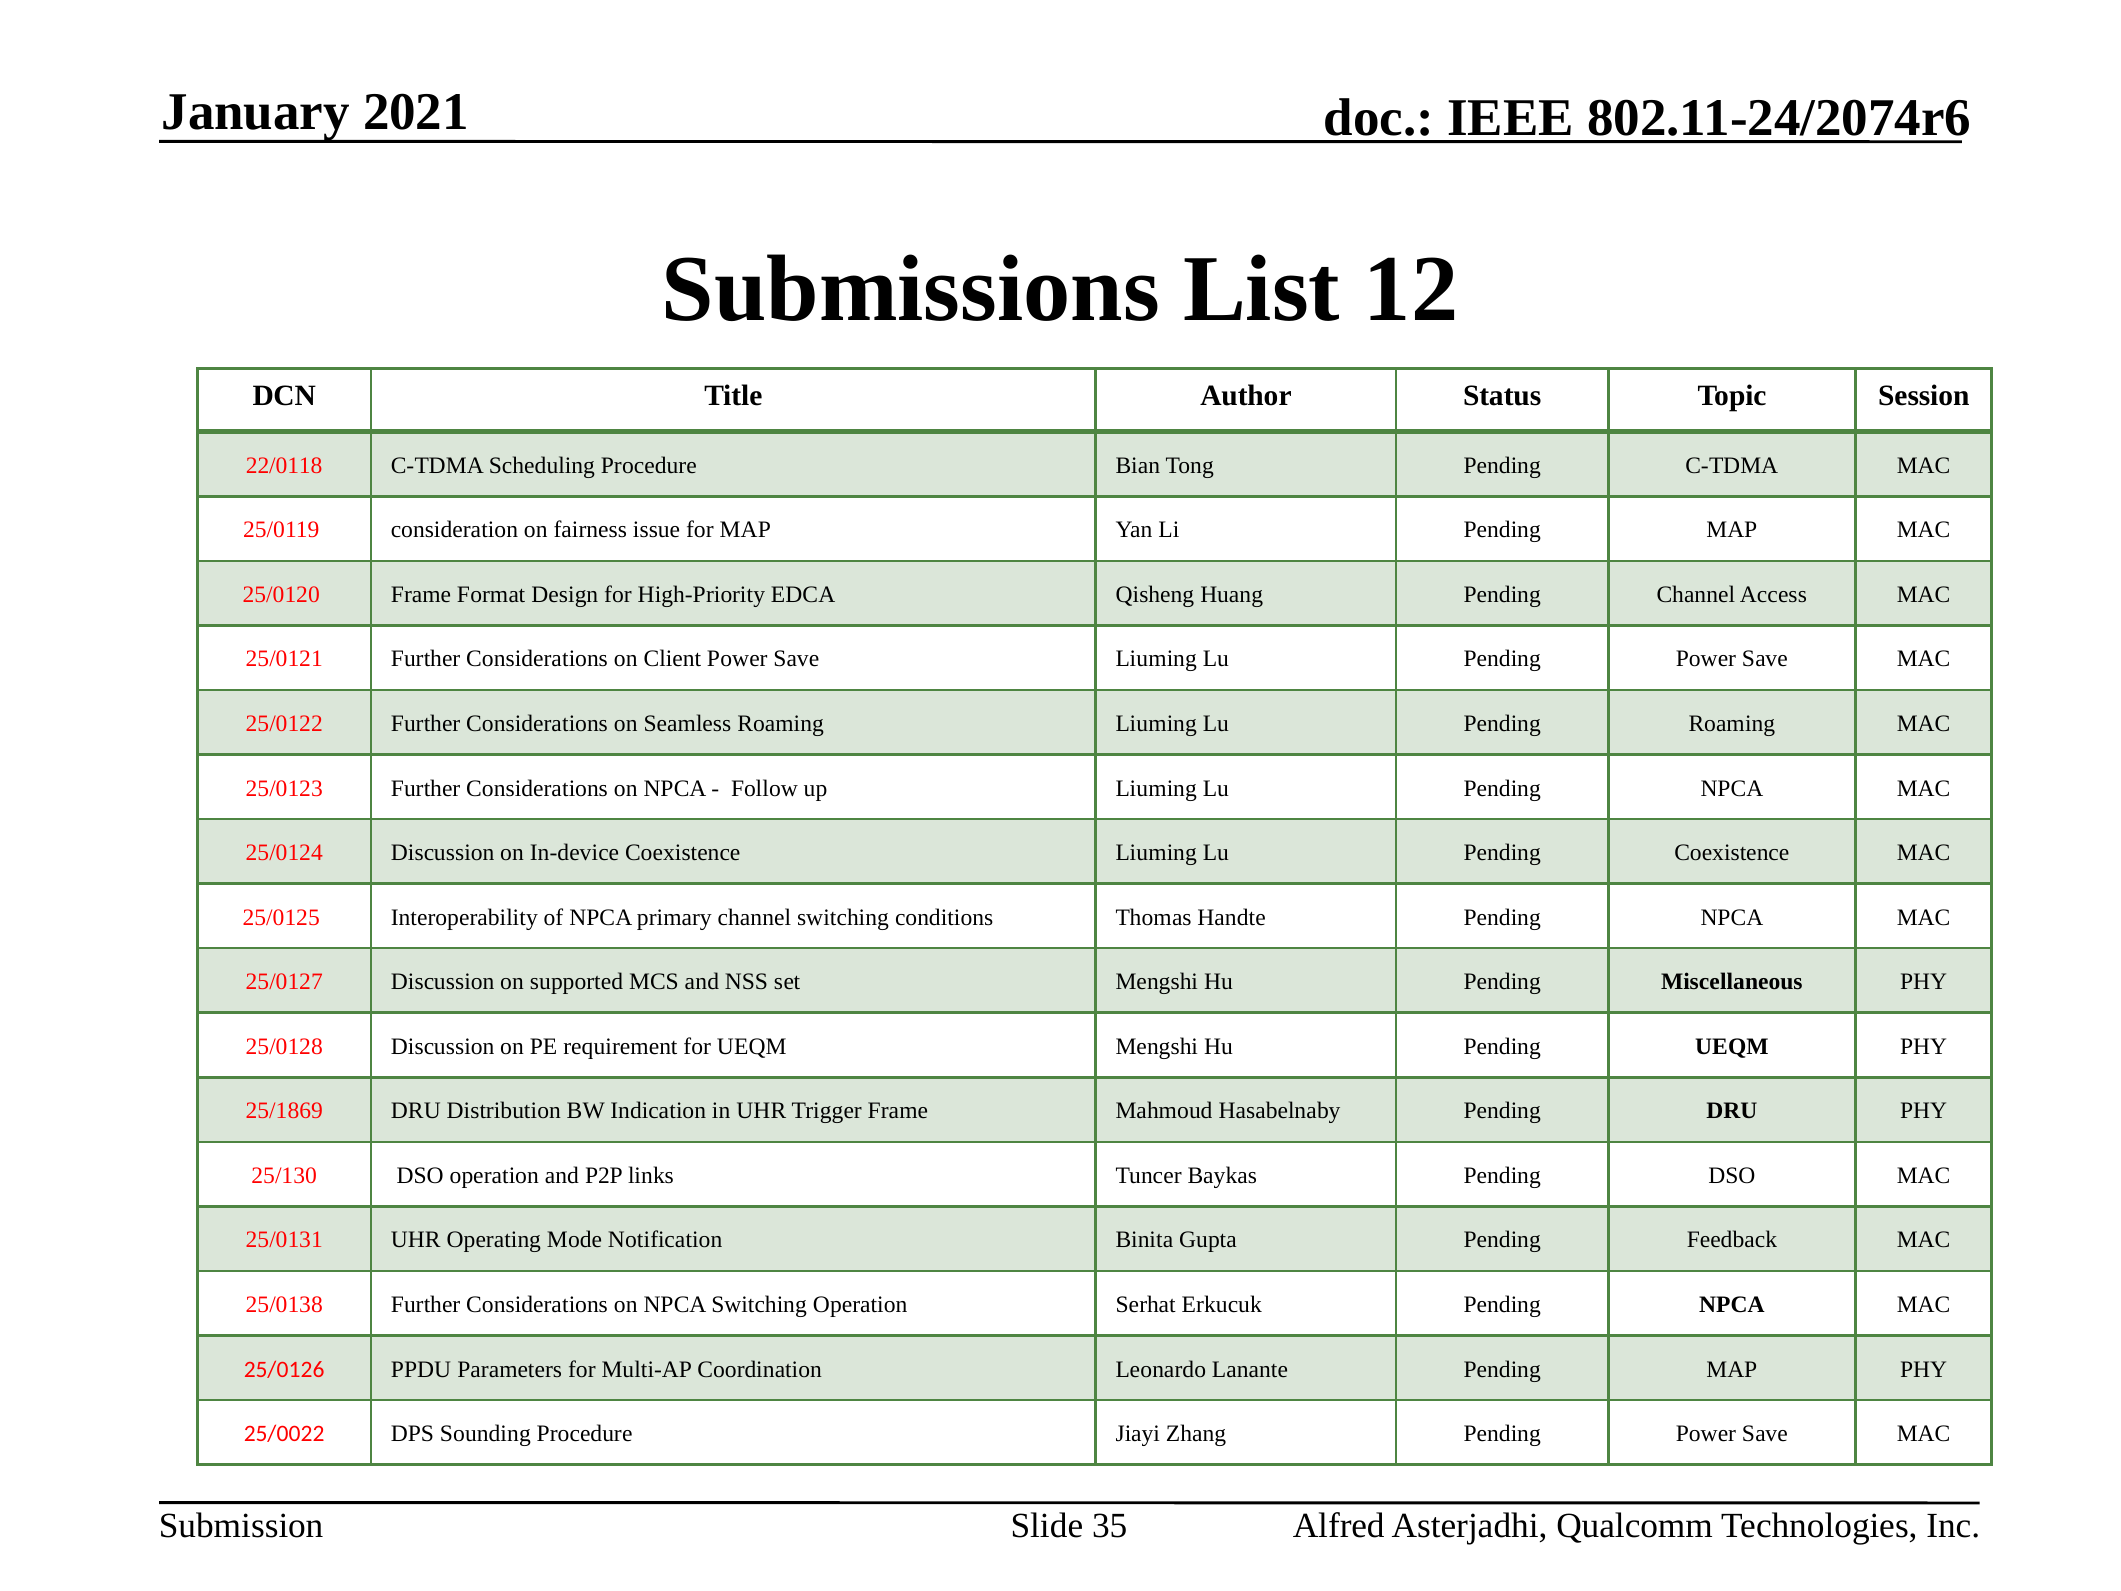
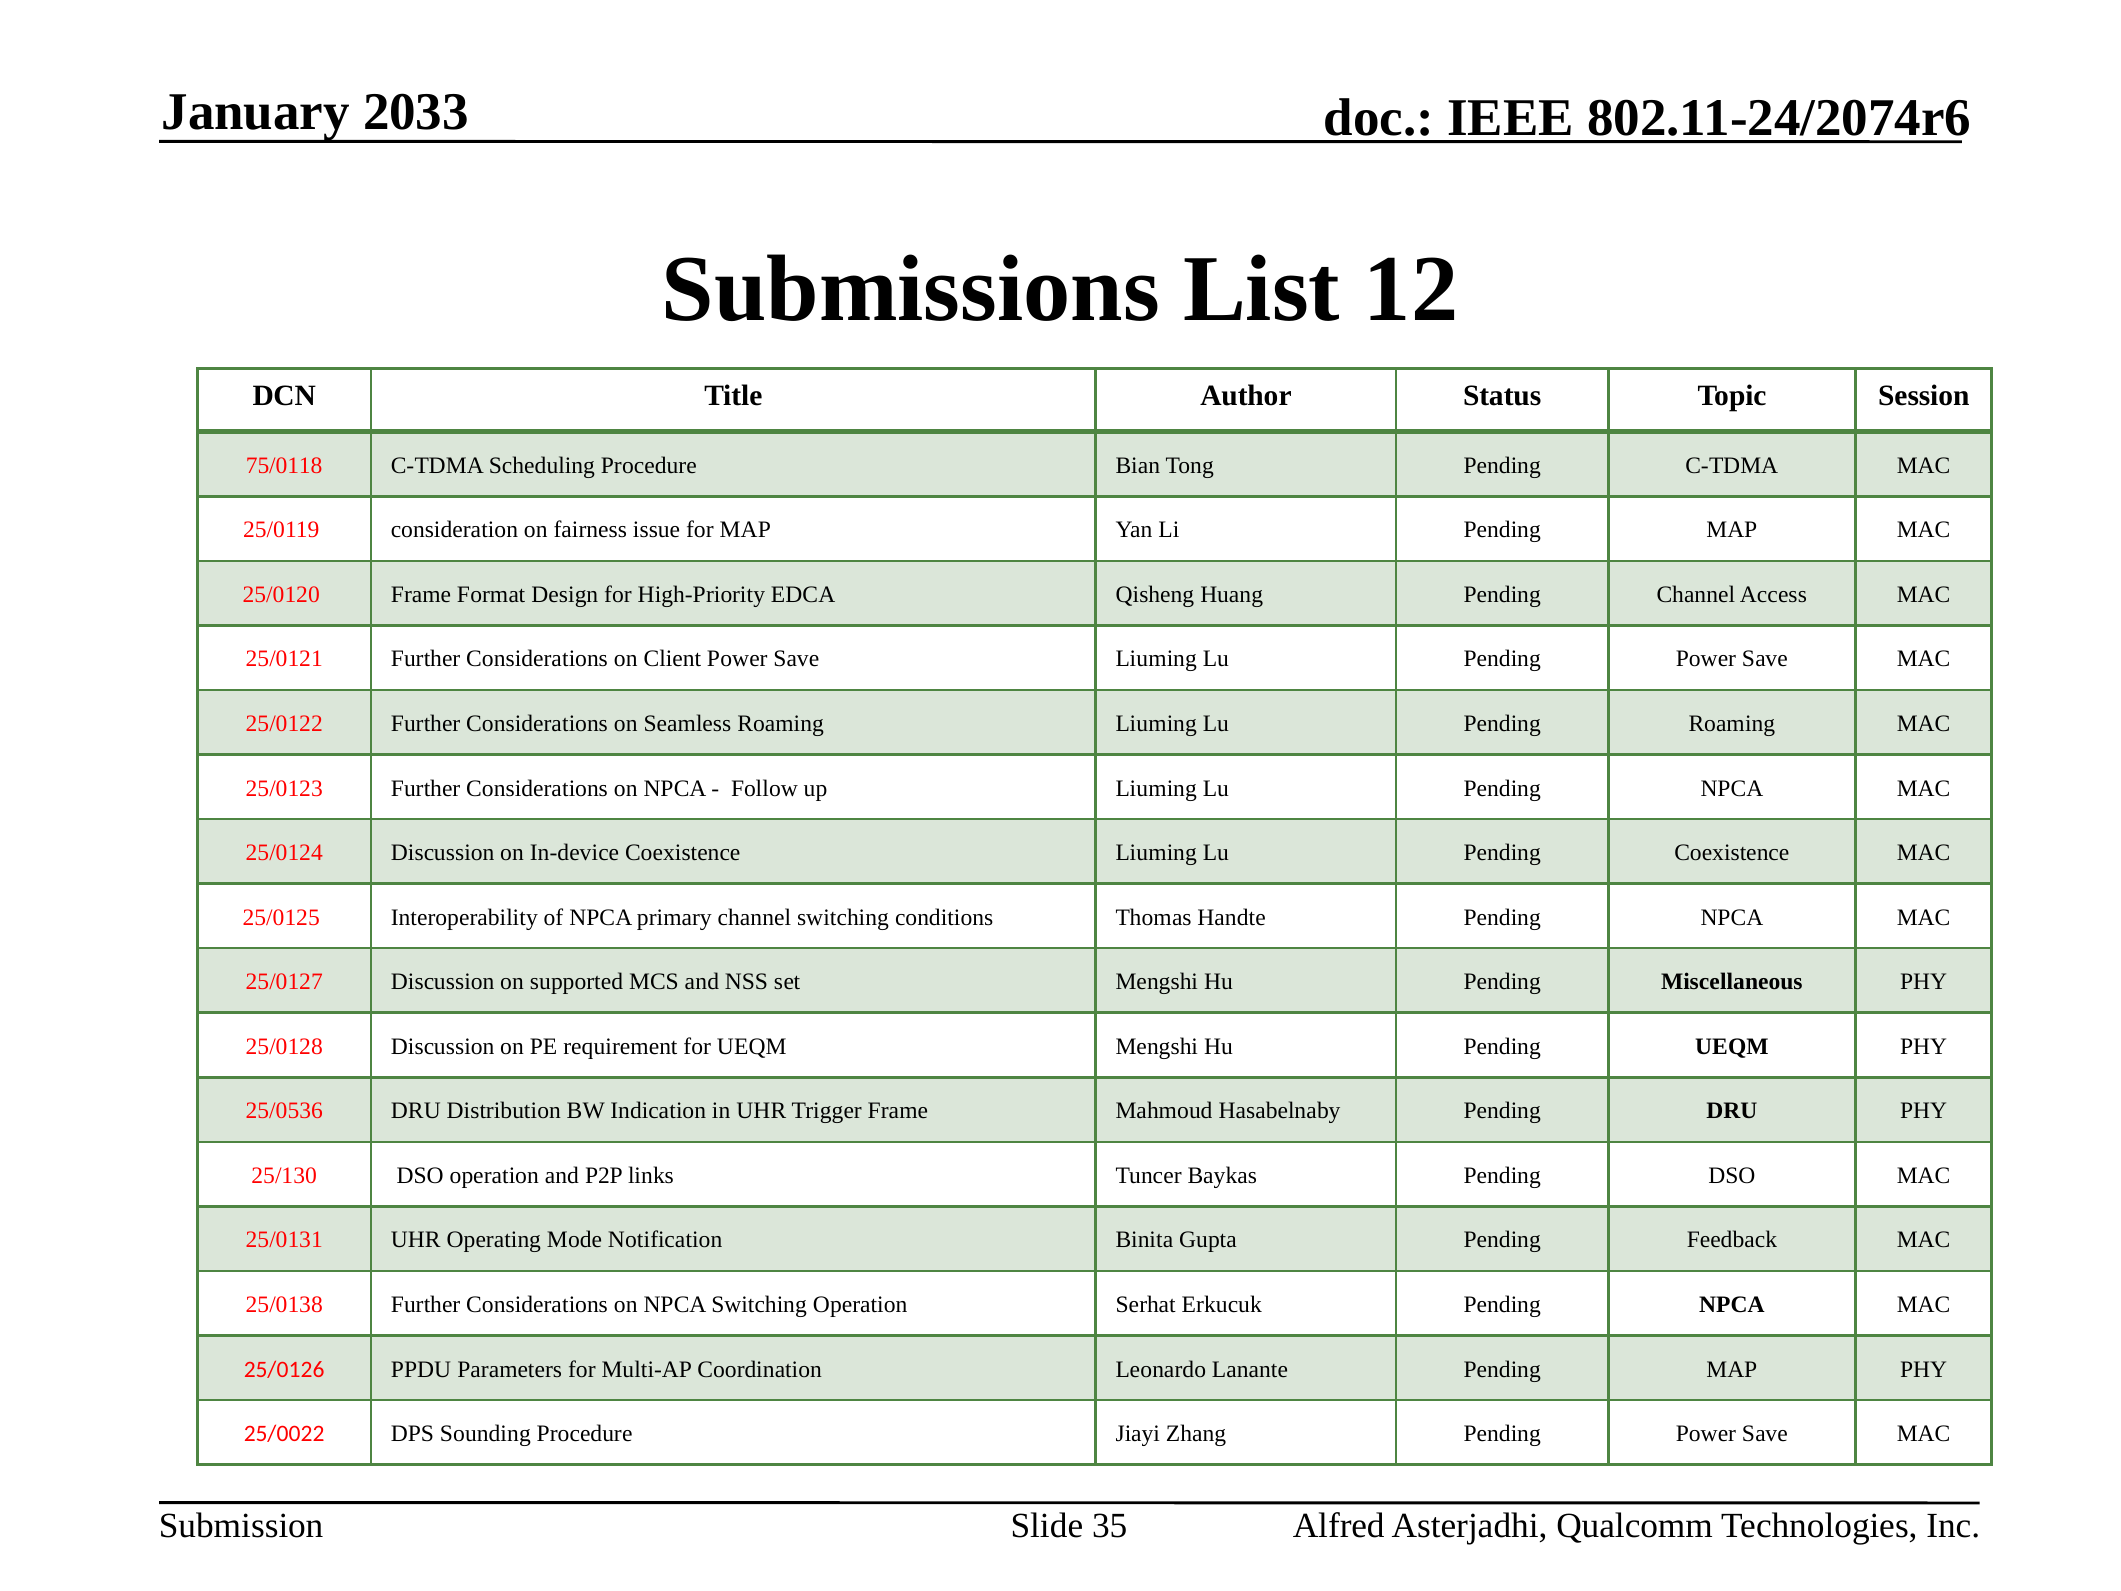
2021: 2021 -> 2033 (416, 112)
22/0118: 22/0118 -> 75/0118 (284, 465)
25/1869: 25/1869 -> 25/0536 (284, 1111)
